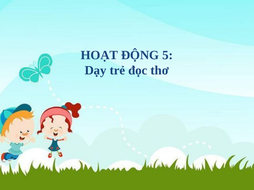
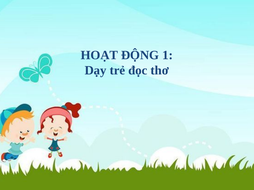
5: 5 -> 1 (168, 55)
